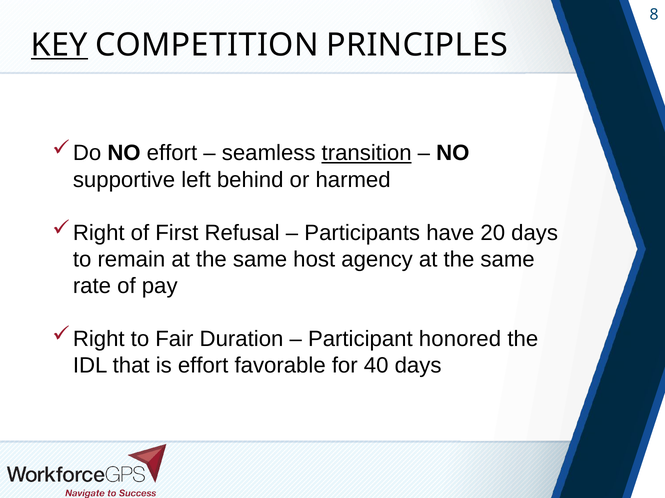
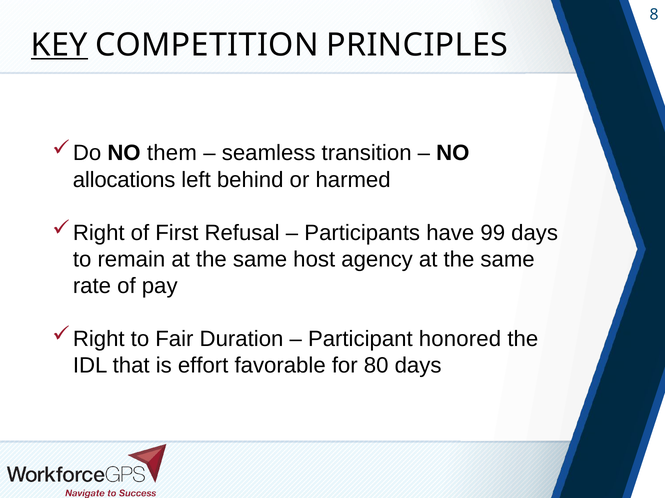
NO effort: effort -> them (172, 153)
transition underline: present -> none (367, 153)
supportive: supportive -> allocations (124, 180)
20: 20 -> 99 (493, 233)
40: 40 -> 80 (376, 366)
